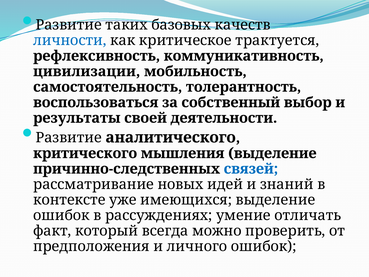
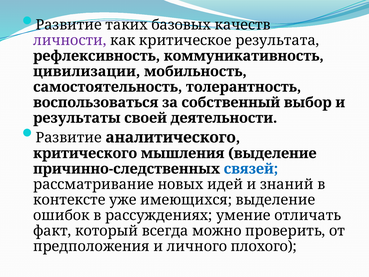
личности colour: blue -> purple (70, 40)
трактуется: трактуется -> результата (277, 40)
личного ошибок: ошибок -> плохого (264, 246)
